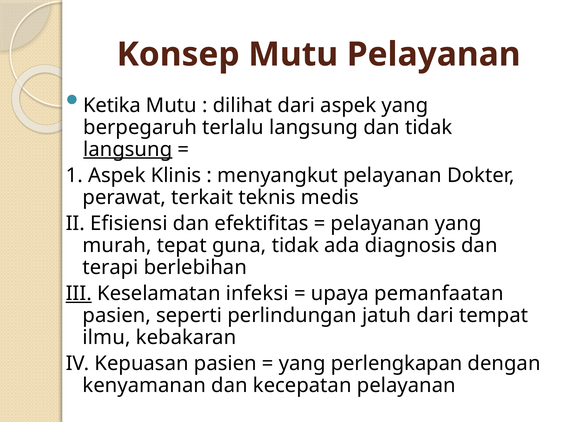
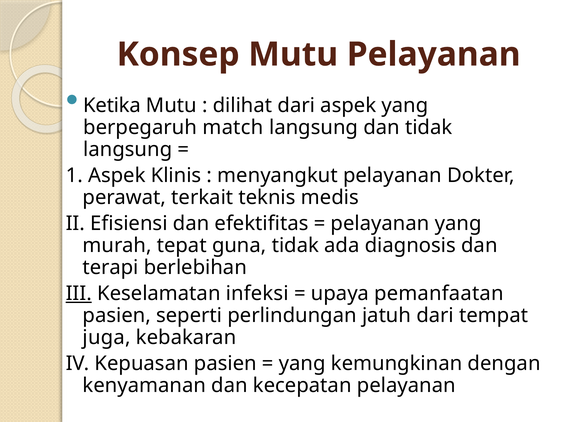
terlalu: terlalu -> match (233, 127)
langsung underline: present -> none (128, 149)
ilmu: ilmu -> juga (107, 337)
perlengkapan: perlengkapan -> kemungkinan (397, 363)
